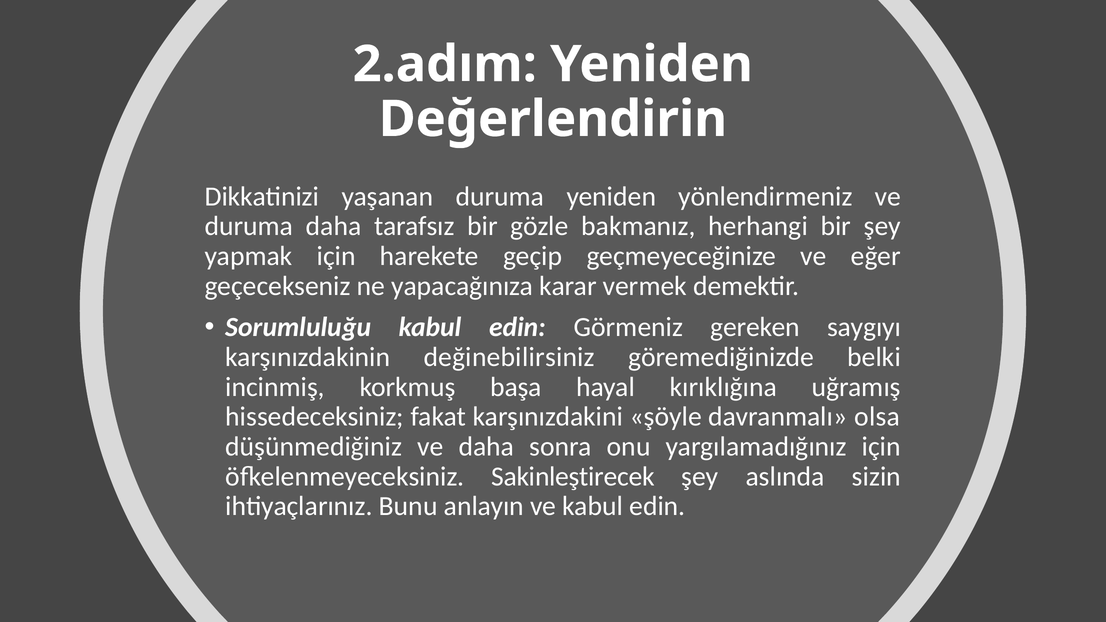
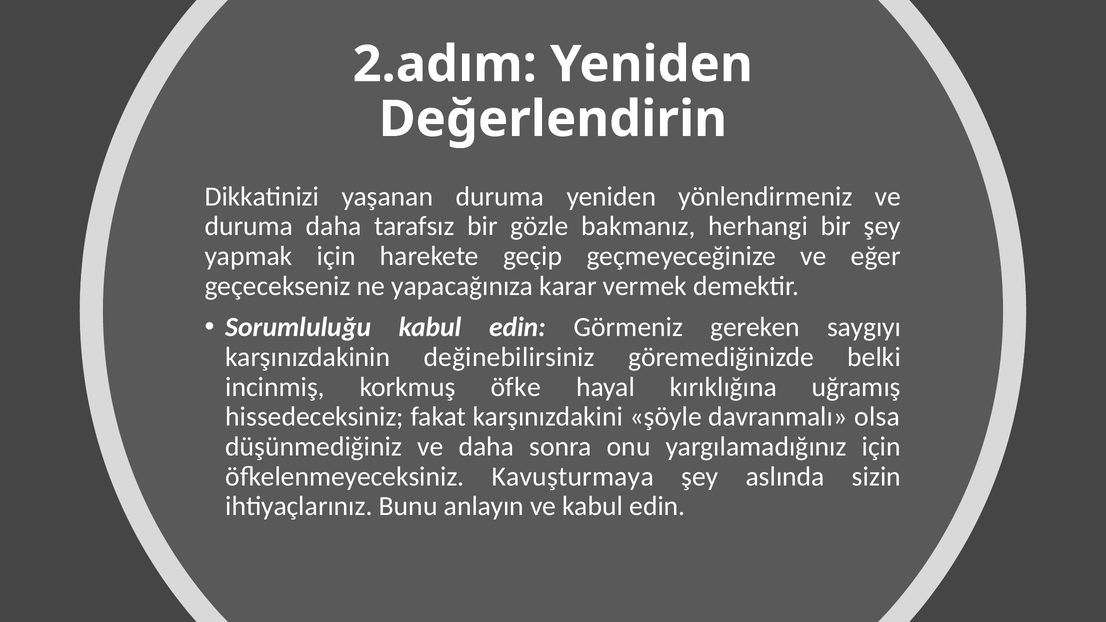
başa: başa -> öfke (516, 387)
Sakinleştirecek: Sakinleştirecek -> Kavuşturmaya (573, 477)
